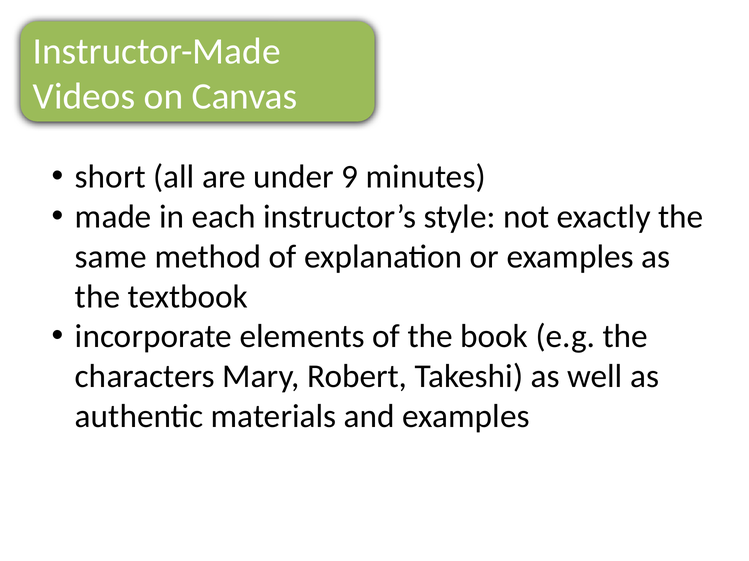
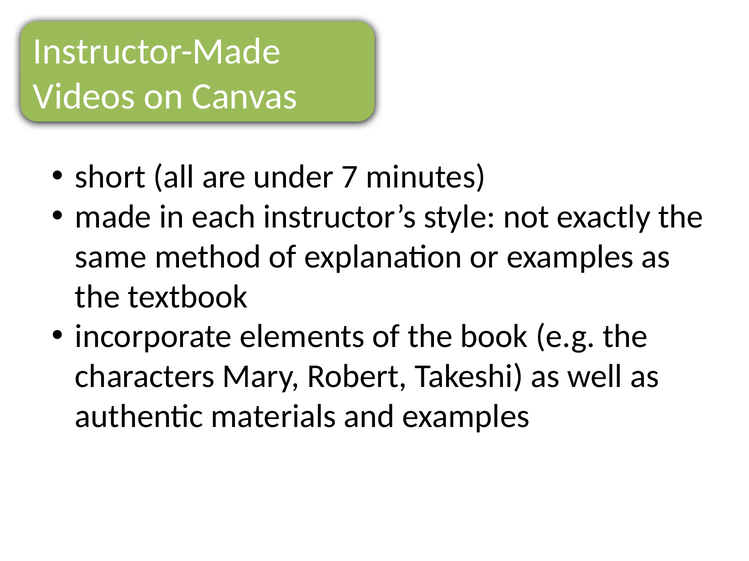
9: 9 -> 7 (350, 177)
